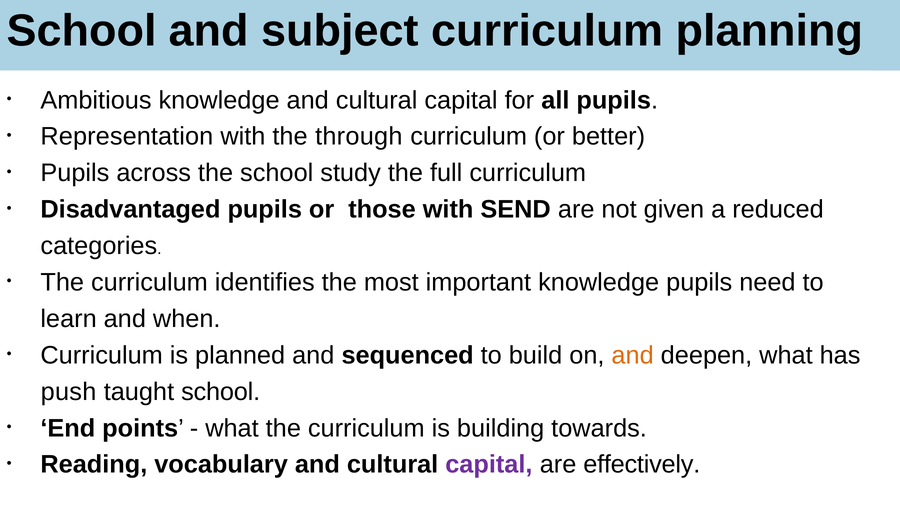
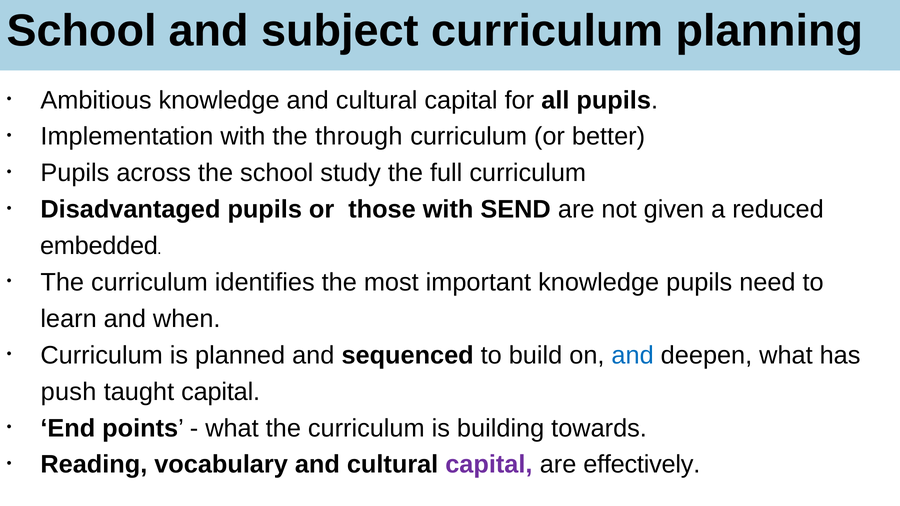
Representation: Representation -> Implementation (127, 137)
categories: categories -> embedded (99, 246)
and colour: orange -> blue (633, 355)
taught school: school -> capital (221, 392)
